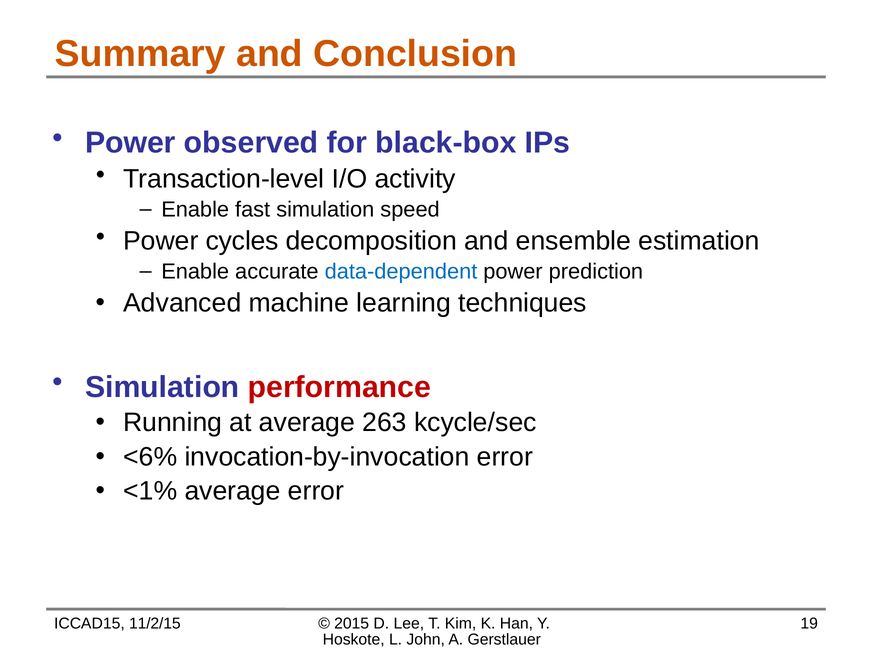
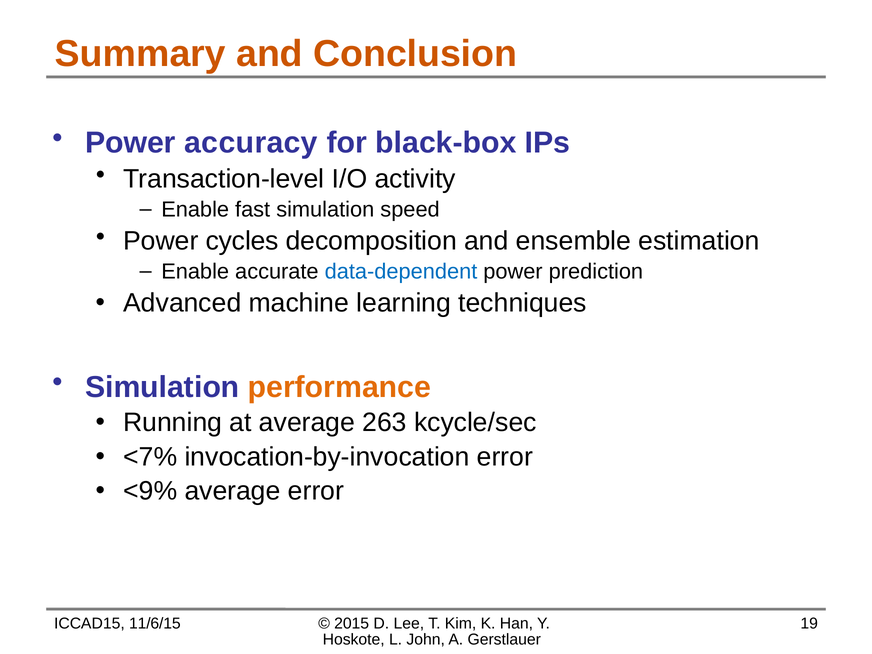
observed: observed -> accuracy (251, 143)
performance colour: red -> orange (339, 387)
<6%: <6% -> <7% (150, 457)
<1%: <1% -> <9% (150, 491)
11/2/15: 11/2/15 -> 11/6/15 (155, 624)
